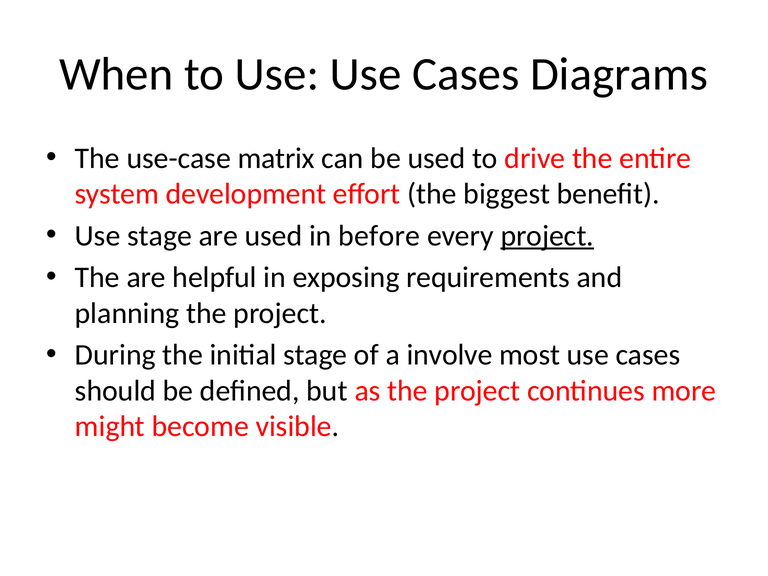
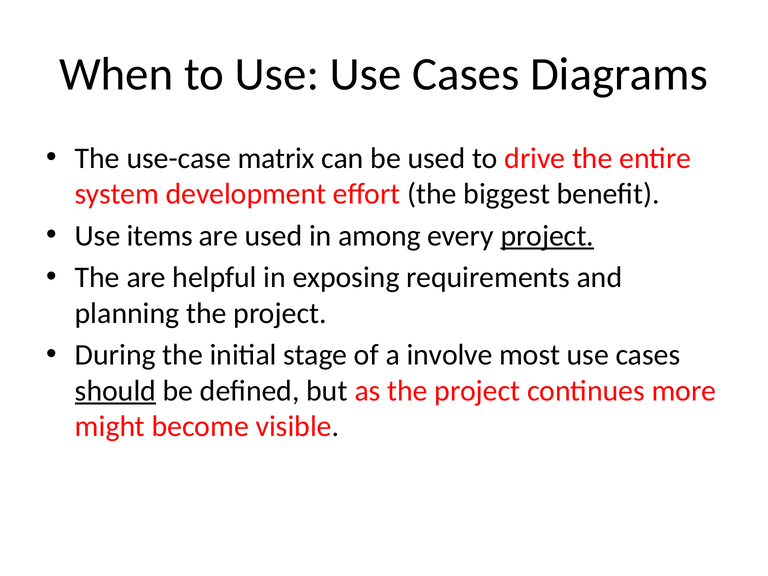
Use stage: stage -> items (160, 236)
before: before -> among (379, 236)
should underline: none -> present (115, 391)
